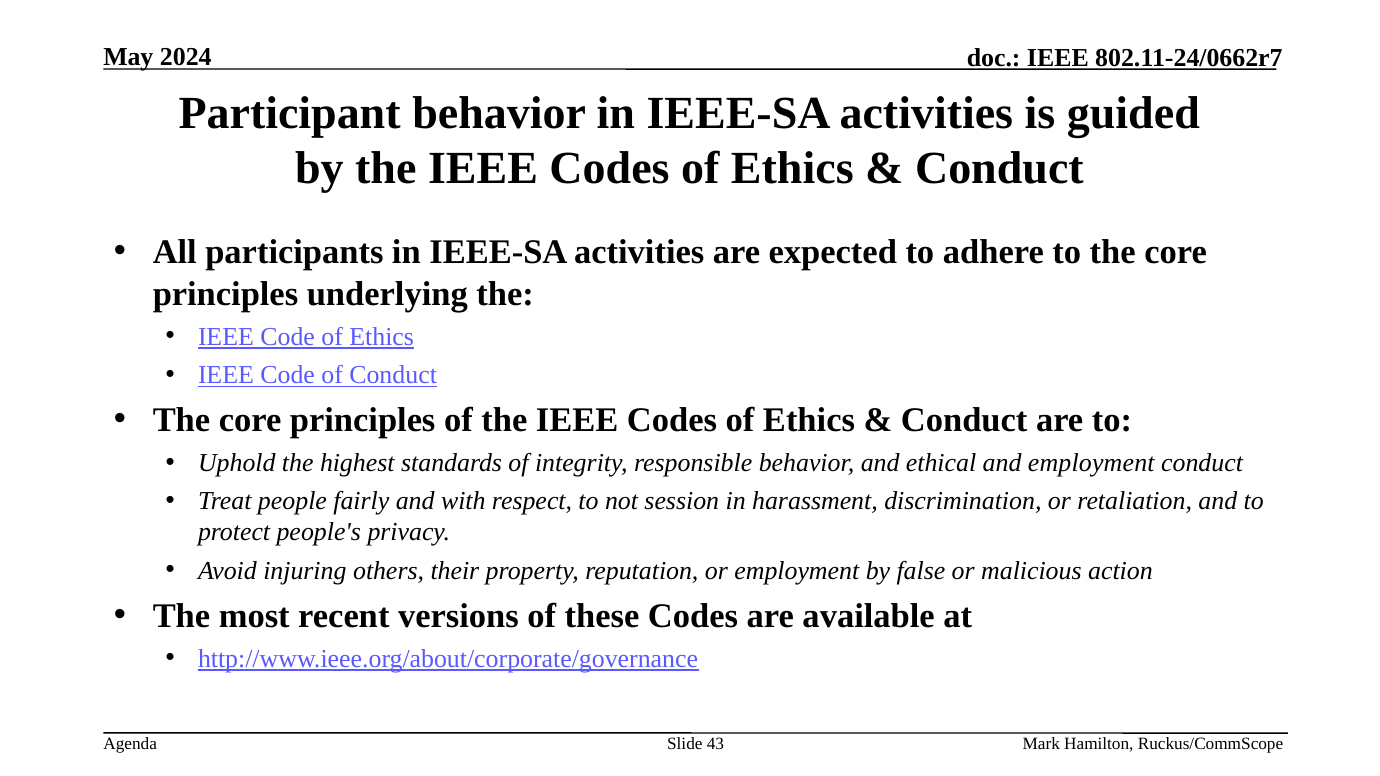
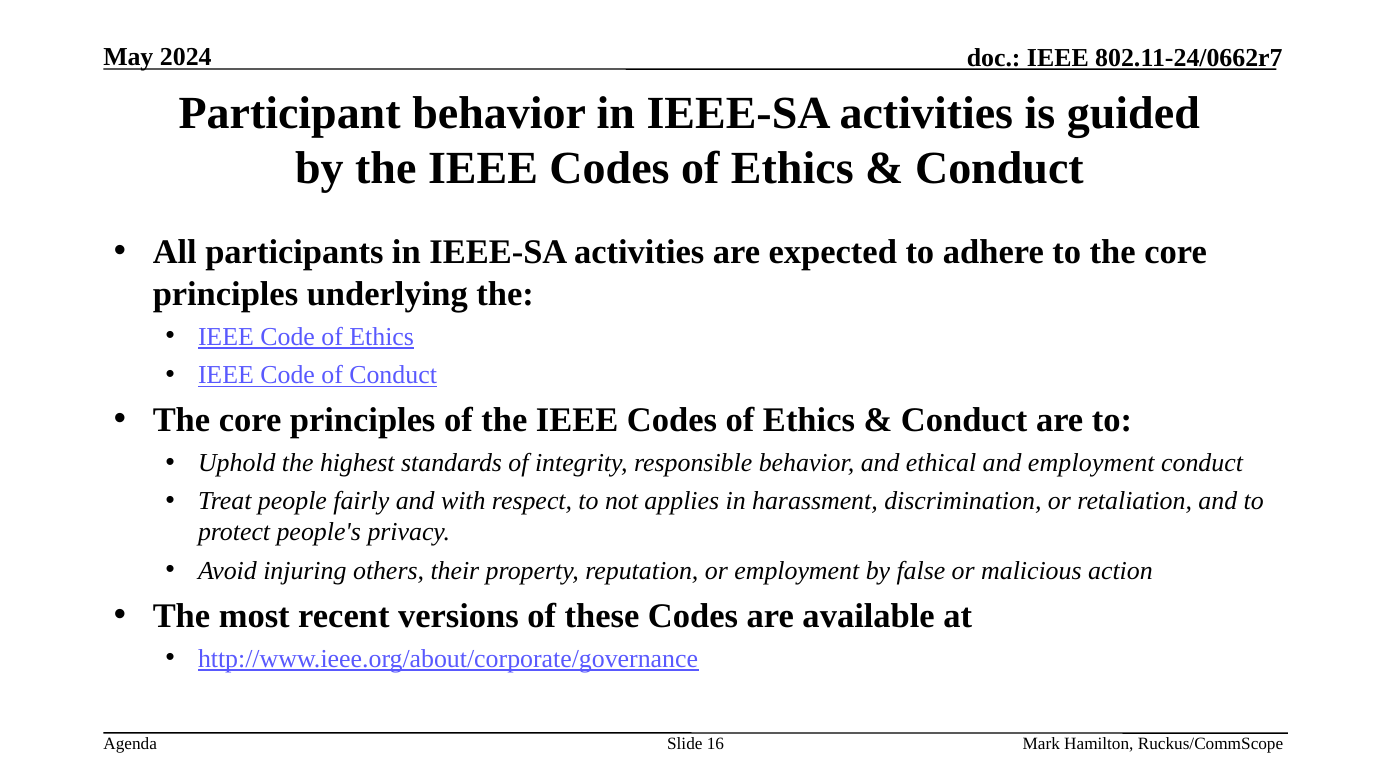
session: session -> applies (682, 501)
43: 43 -> 16 (715, 744)
